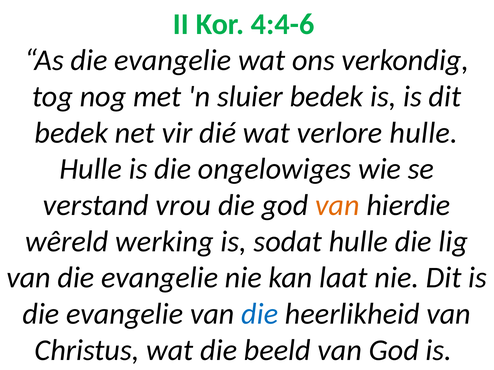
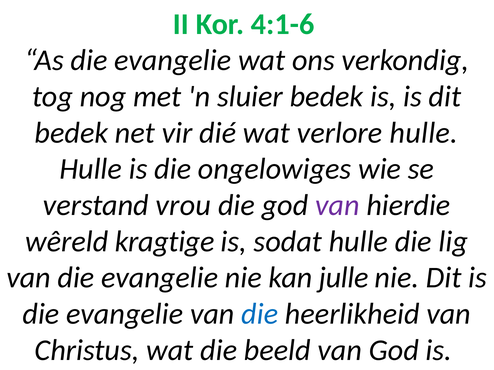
4:4-6: 4:4-6 -> 4:1-6 (283, 24)
van colour: orange -> purple (337, 205)
werking: werking -> kragtige (165, 242)
laat: laat -> julle (344, 278)
